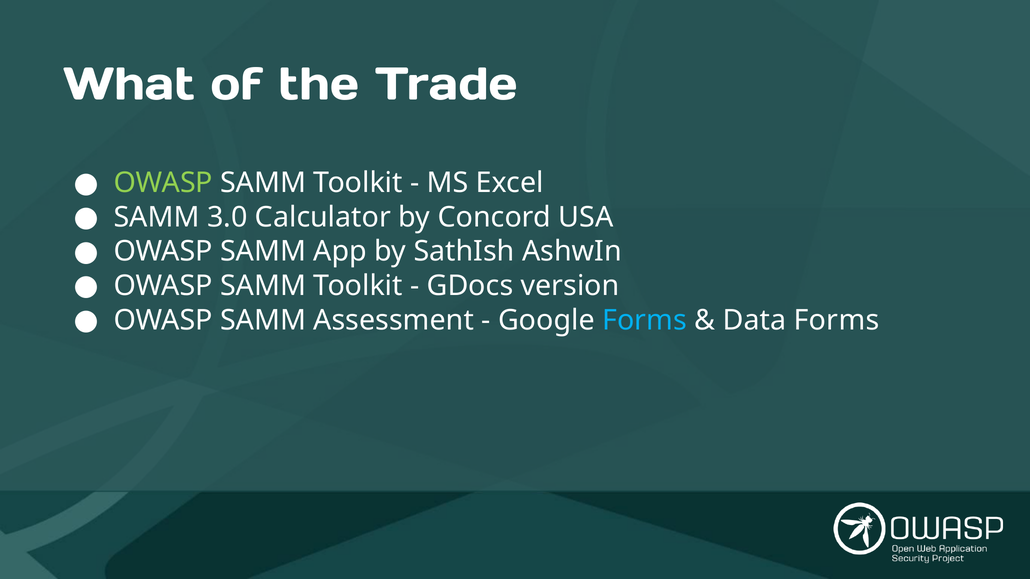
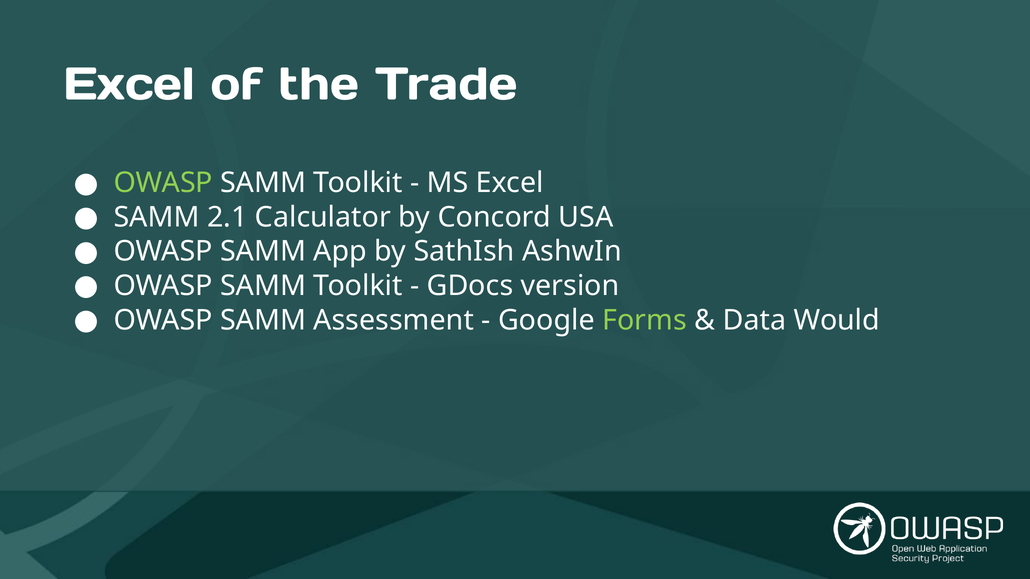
What: What -> Excel (129, 85)
3.0: 3.0 -> 2.1 (227, 217)
Forms colour: light blue -> light green (645, 320)
Data Forms: Forms -> Would (837, 320)
